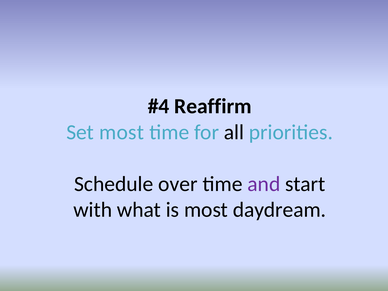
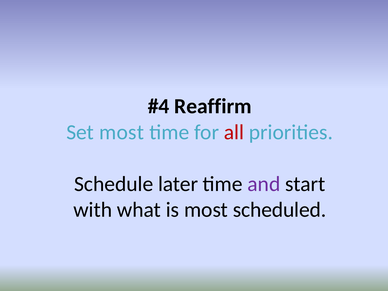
all colour: black -> red (234, 132)
over: over -> later (178, 184)
daydream: daydream -> scheduled (280, 210)
